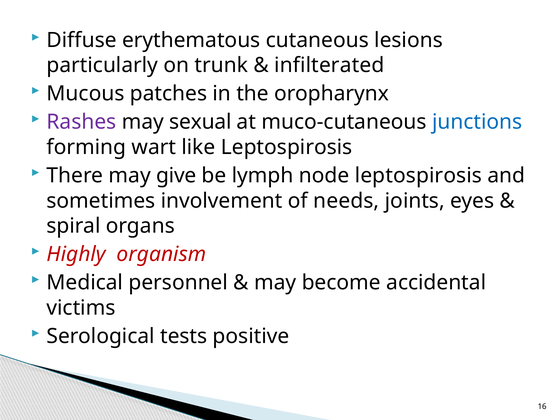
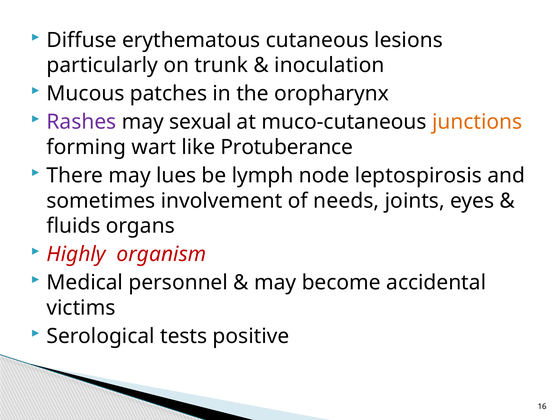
infilterated: infilterated -> inoculation (329, 65)
junctions colour: blue -> orange (477, 122)
like Leptospirosis: Leptospirosis -> Protuberance (287, 147)
give: give -> lues (176, 176)
spiral: spiral -> fluids (73, 226)
